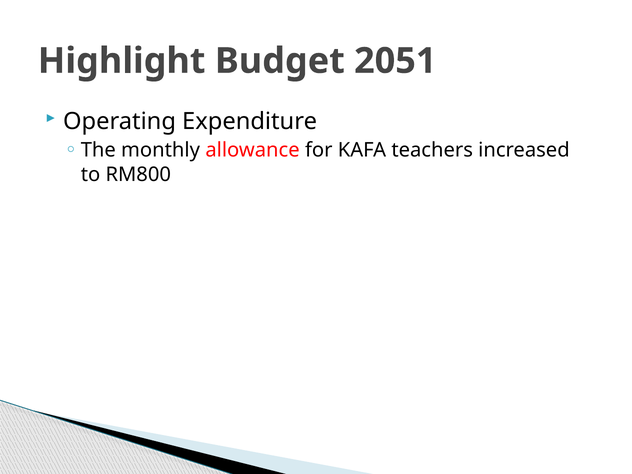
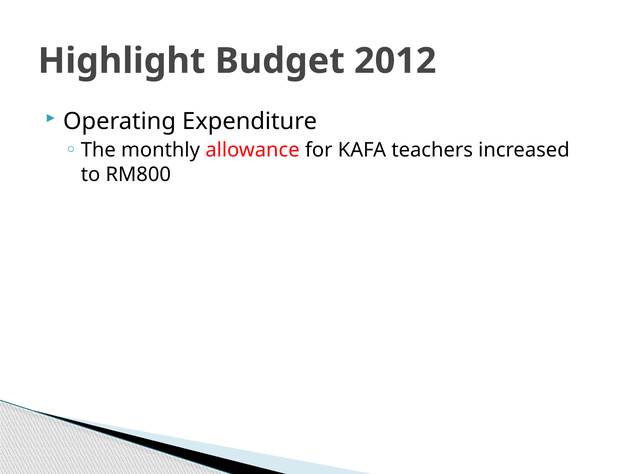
2051: 2051 -> 2012 (395, 61)
